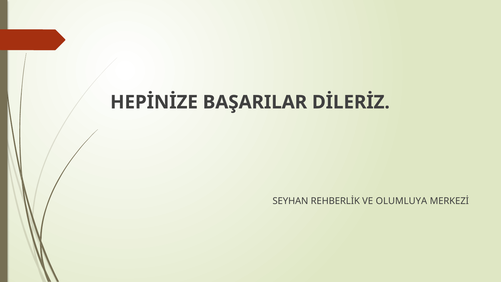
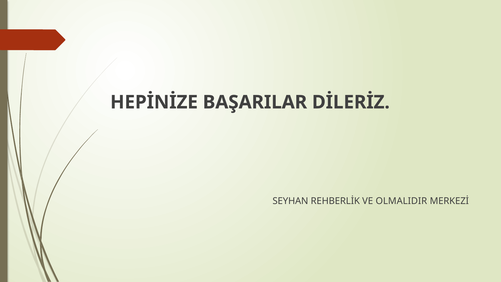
OLUMLUYA: OLUMLUYA -> OLMALIDIR (401, 201)
